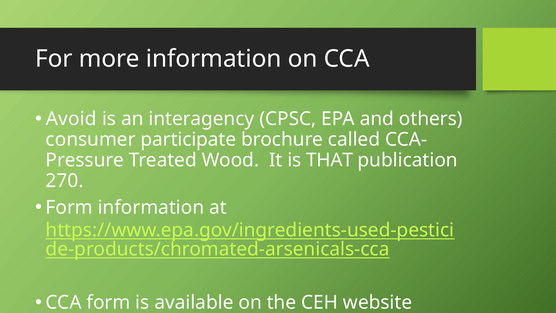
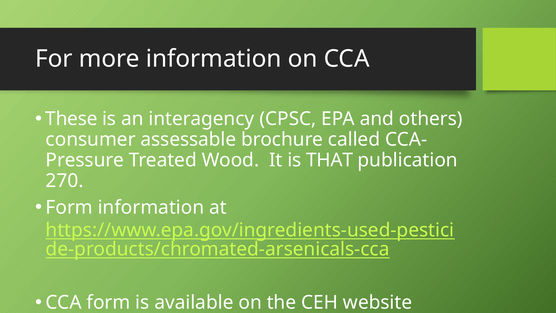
Avoid: Avoid -> These (71, 119)
participate: participate -> assessable (188, 139)
